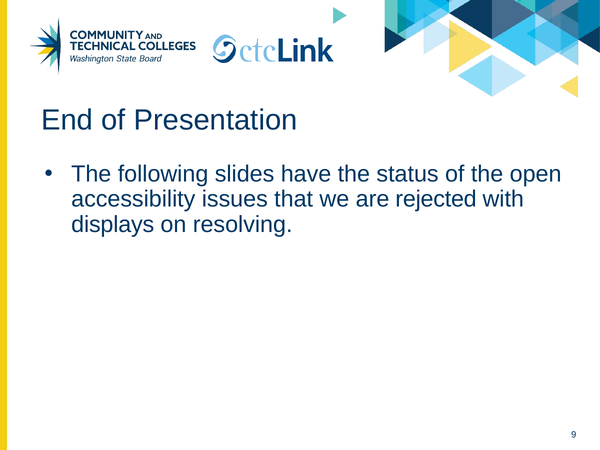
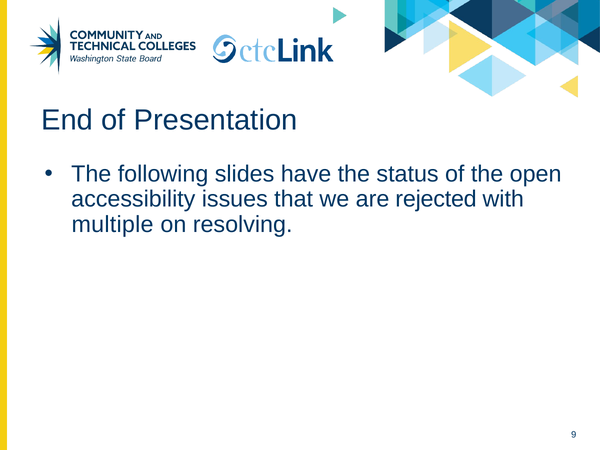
displays: displays -> multiple (113, 224)
